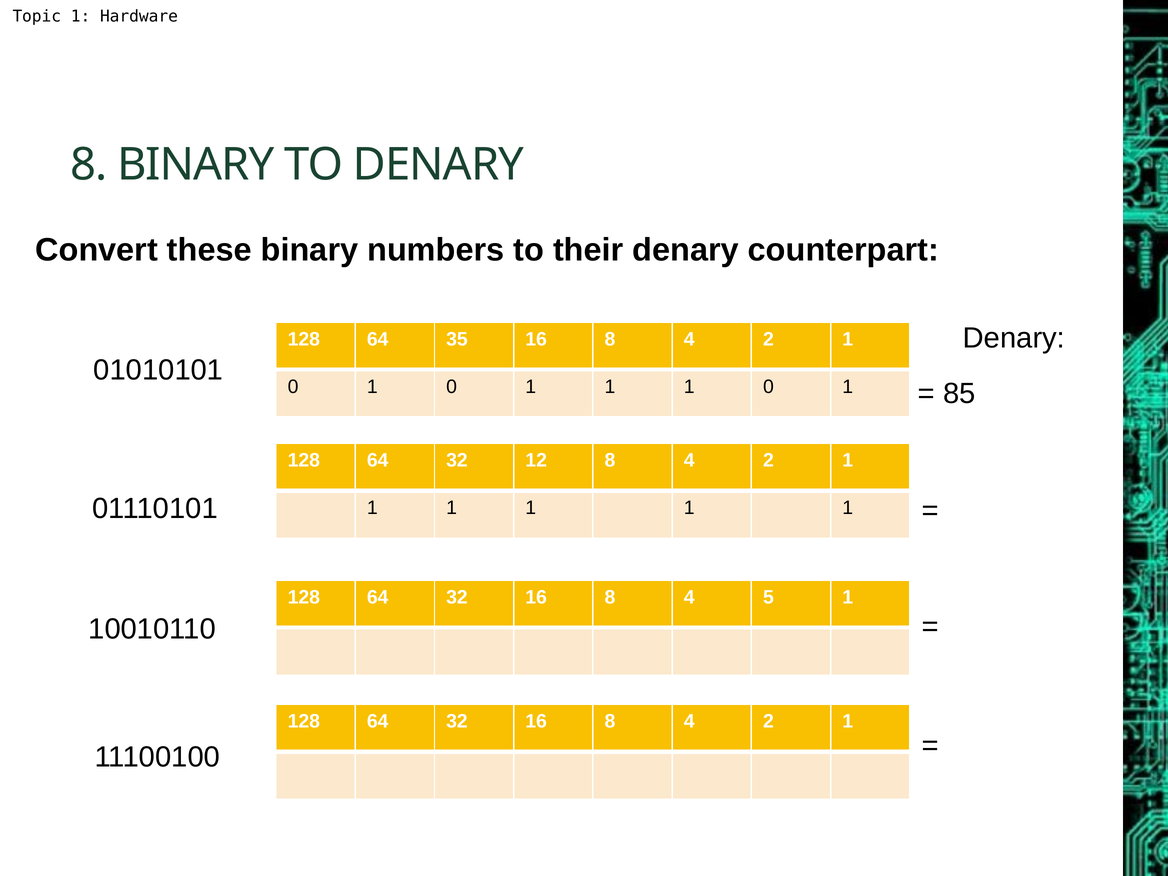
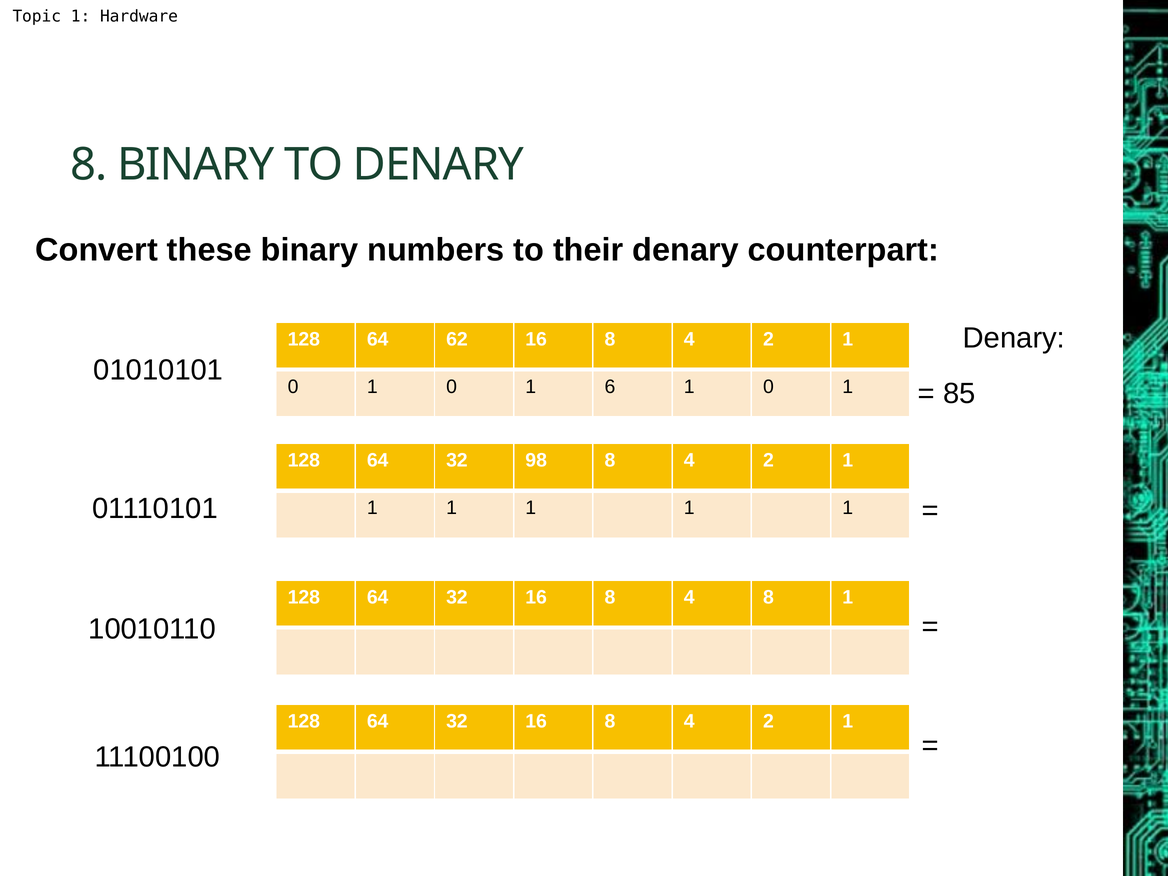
35: 35 -> 62 (457, 339)
0 1 1: 1 -> 6 (610, 387)
12: 12 -> 98 (536, 460)
4 5: 5 -> 8 (768, 597)
